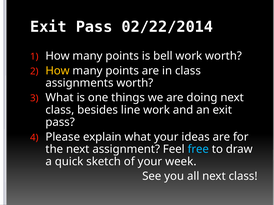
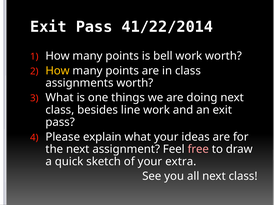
02/22/2014: 02/22/2014 -> 41/22/2014 (167, 27)
free colour: light blue -> pink (198, 150)
week: week -> extra (181, 162)
